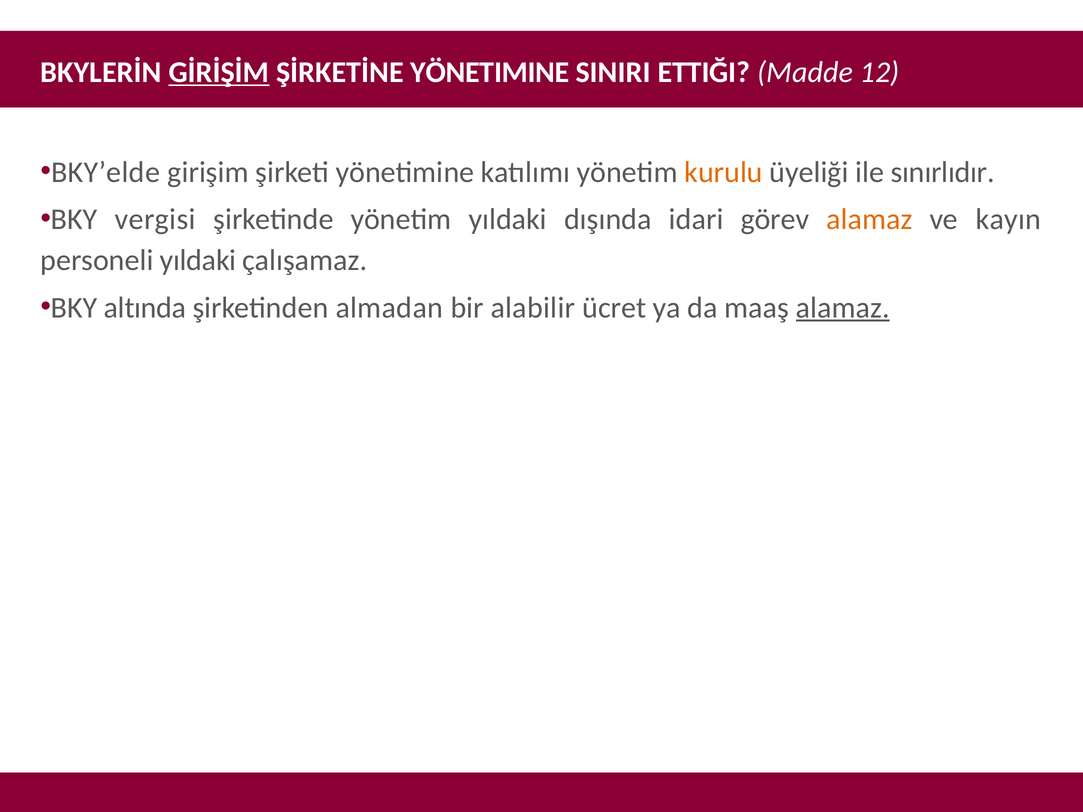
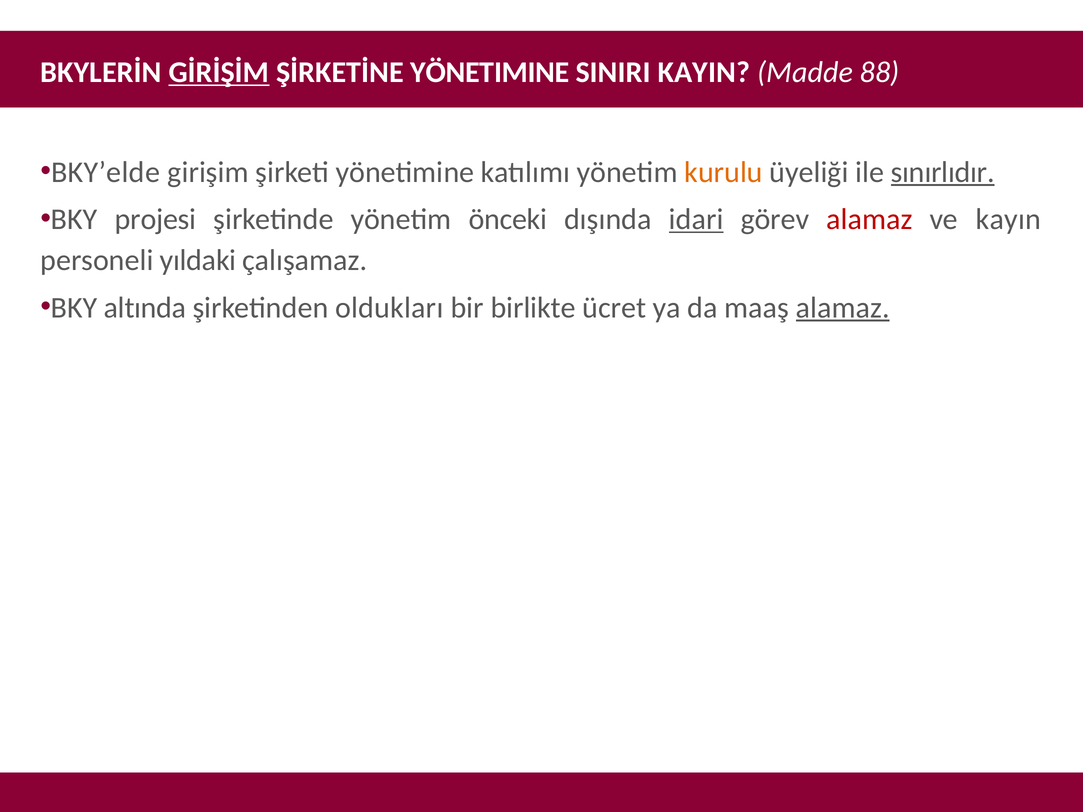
ETTIĞI: ETTIĞI -> KAYIN (704, 72)
12: 12 -> 88 (880, 72)
sınırlıdır underline: none -> present (943, 172)
vergisi: vergisi -> projesi (155, 219)
yönetim yıldaki: yıldaki -> önceki (508, 219)
idari underline: none -> present (696, 219)
alamaz colour: orange -> red (869, 219)
almadan: almadan -> oldukları (389, 308)
alabilir: alabilir -> birlikte (533, 308)
